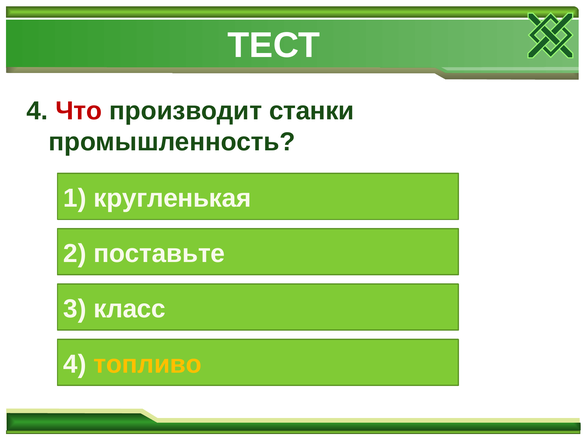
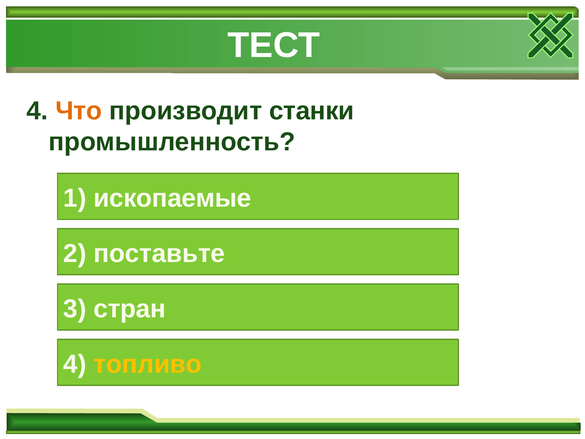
Что colour: red -> orange (79, 111)
кругленькая: кругленькая -> ископаемые (172, 198)
класс: класс -> стран (130, 309)
